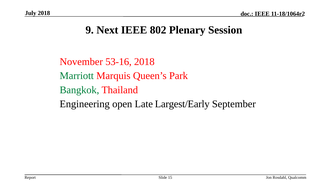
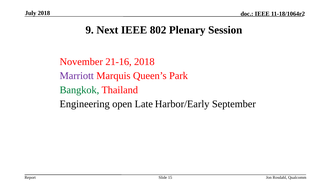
53-16: 53-16 -> 21-16 (119, 62)
Marriott colour: green -> purple (77, 76)
Largest/Early: Largest/Early -> Harbor/Early (182, 104)
